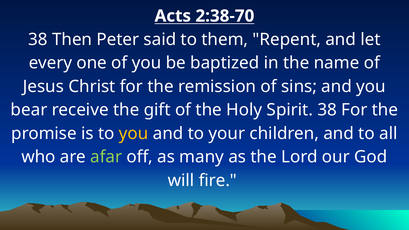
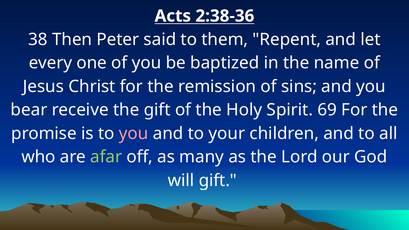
2:38-70: 2:38-70 -> 2:38-36 (225, 16)
Spirit 38: 38 -> 69 (327, 110)
you colour: yellow -> pink (134, 133)
will fire: fire -> gift (218, 180)
